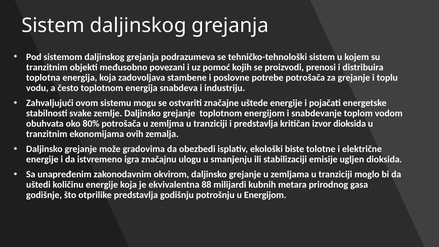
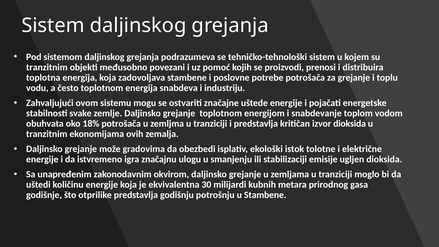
80%: 80% -> 18% (91, 124)
biste: biste -> istok (295, 149)
88: 88 -> 30 (206, 185)
u Energijom: Energijom -> Stambene (265, 195)
